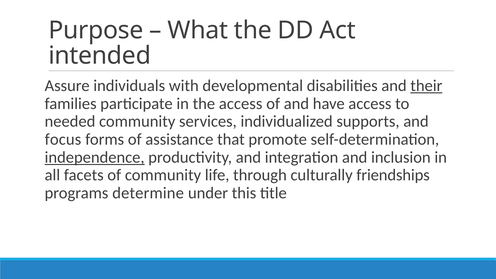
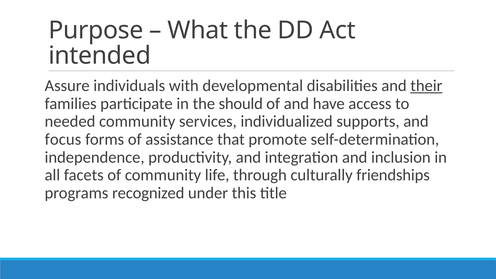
the access: access -> should (241, 104)
independence underline: present -> none (95, 157)
determine: determine -> recognized (148, 193)
